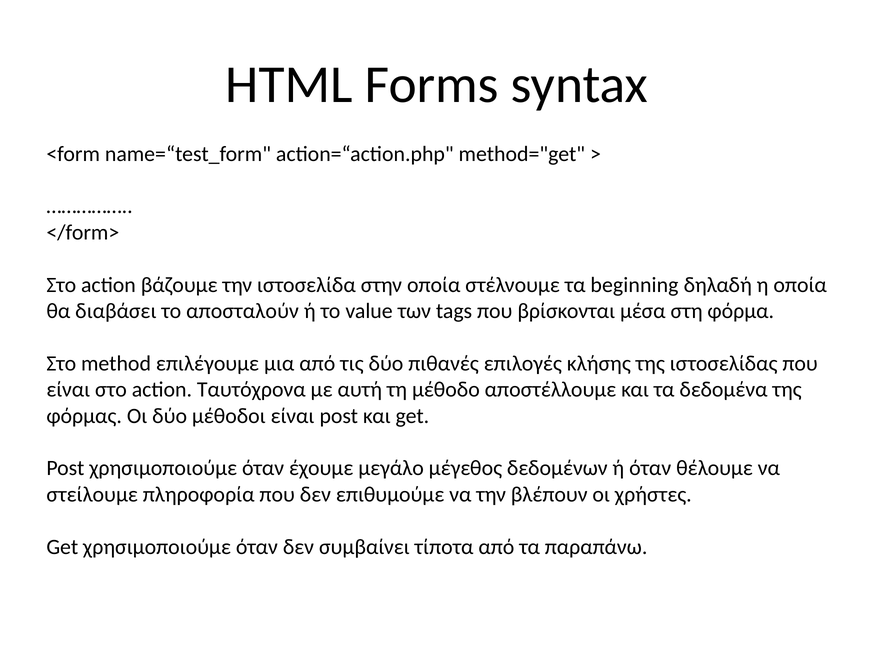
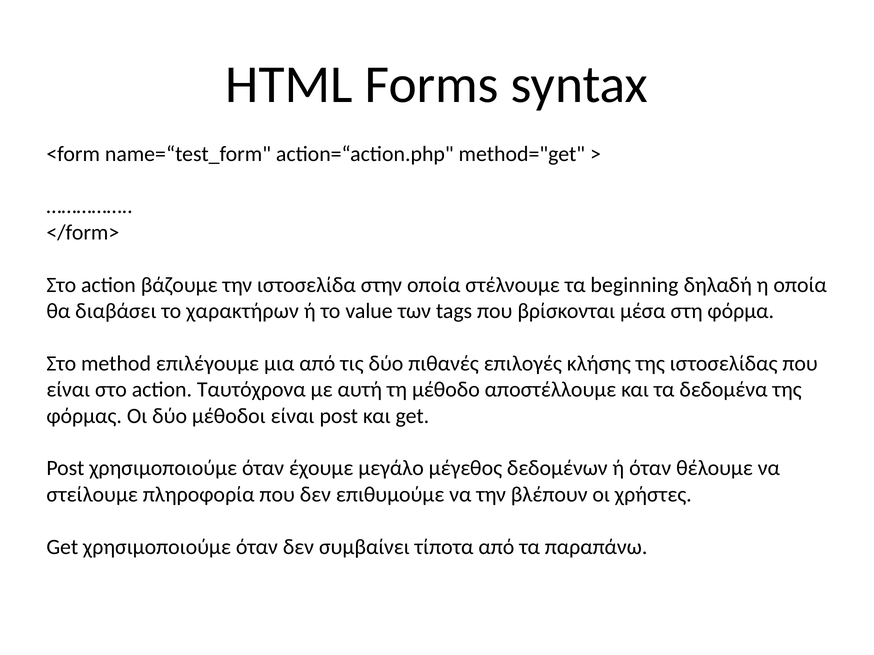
αποσταλούν: αποσταλούν -> χαρακτήρων (242, 311)
